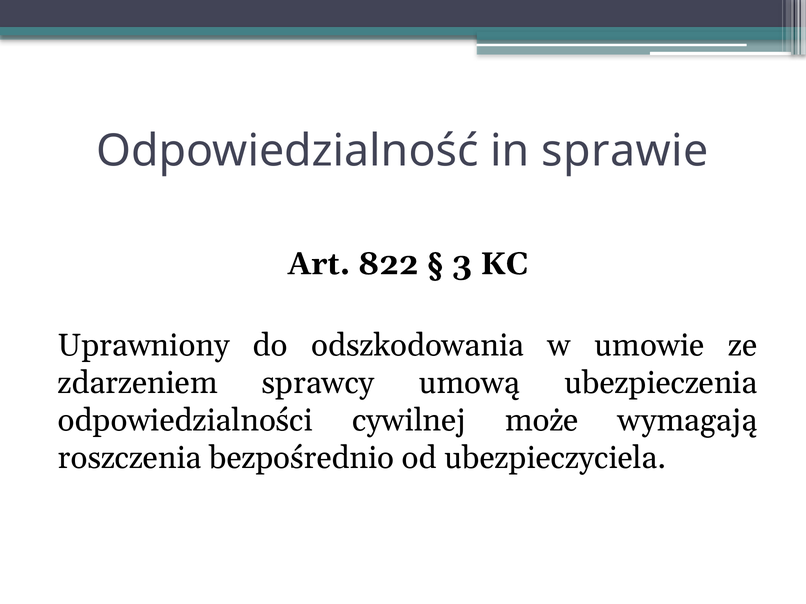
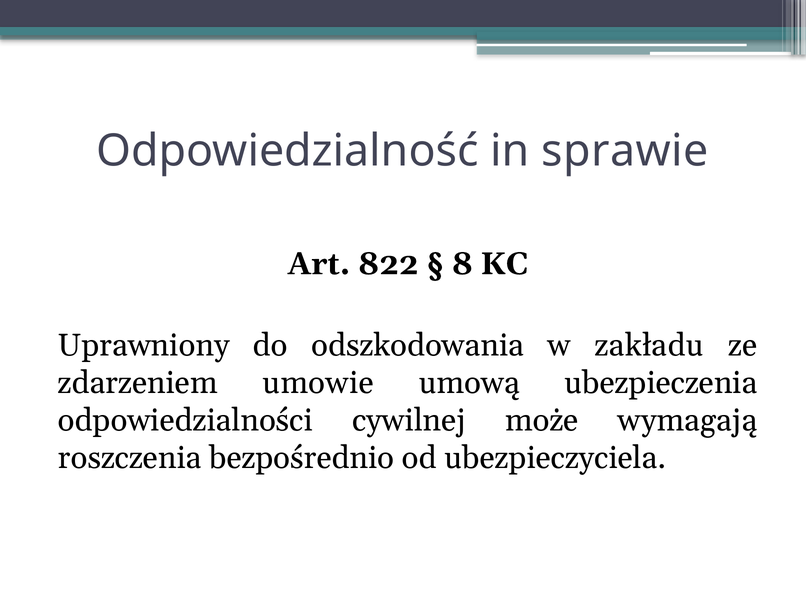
3: 3 -> 8 (462, 264)
umowie: umowie -> zakładu (649, 346)
sprawcy: sprawcy -> umowie (318, 383)
